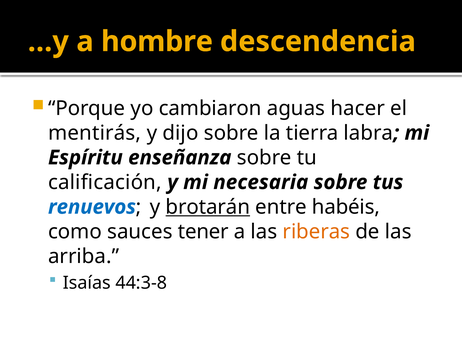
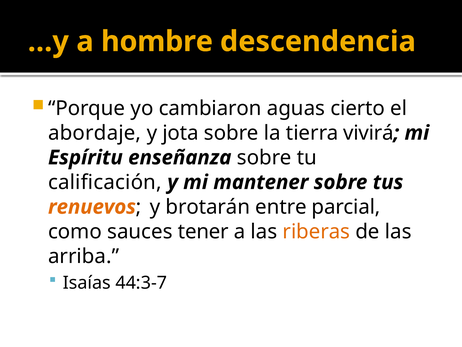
hacer: hacer -> cierto (358, 108)
mentirás: mentirás -> abordaje (95, 133)
dijo: dijo -> jota (181, 133)
labra: labra -> vivirá (369, 133)
necesaria: necesaria -> mantener (261, 182)
renuevos colour: blue -> orange (92, 207)
brotarán underline: present -> none (208, 207)
habéis: habéis -> parcial (346, 207)
44:3-8: 44:3-8 -> 44:3-7 (141, 282)
